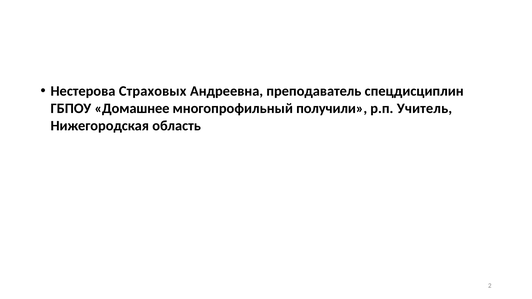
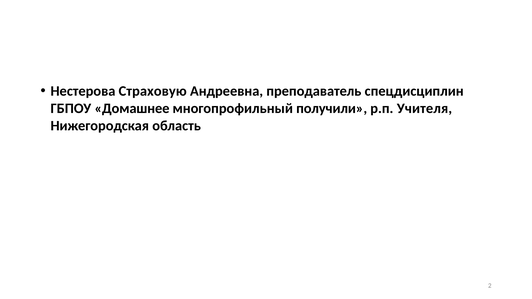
Страховых: Страховых -> Страховую (153, 91)
Учитель: Учитель -> Учителя (424, 109)
